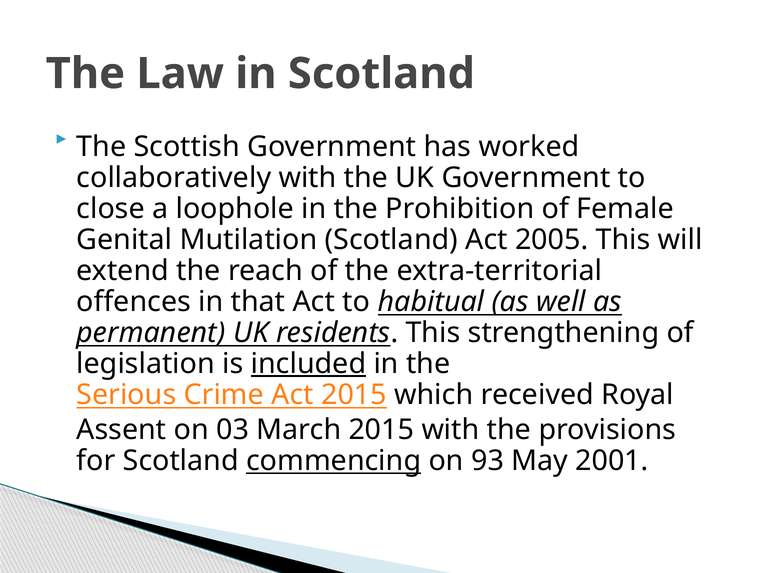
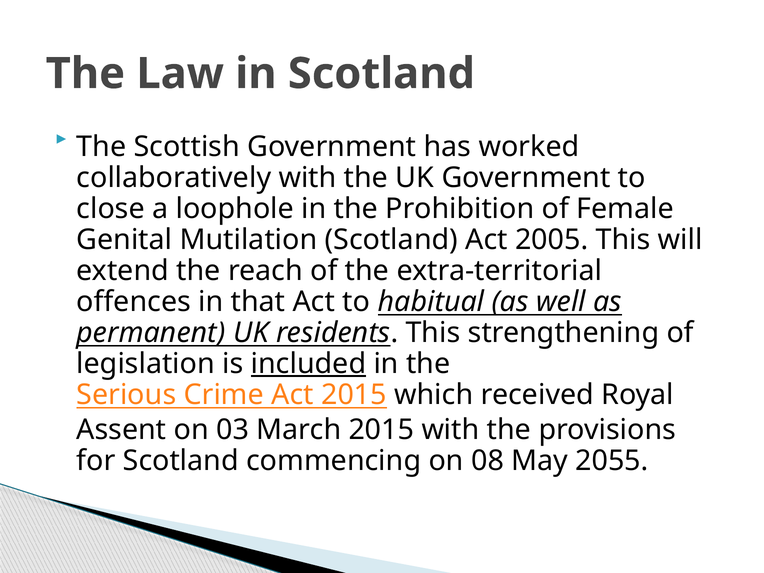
commencing underline: present -> none (334, 461)
93: 93 -> 08 (488, 461)
2001: 2001 -> 2055 (612, 461)
